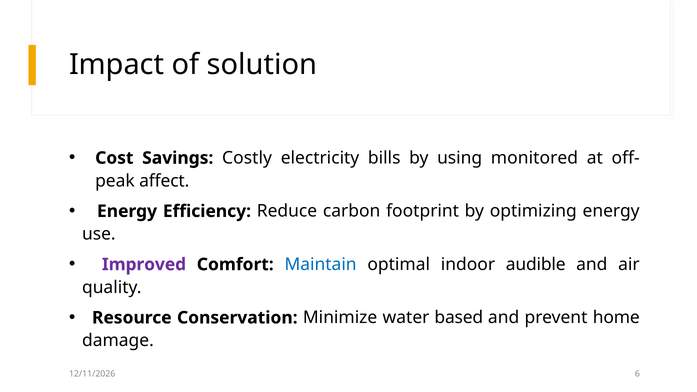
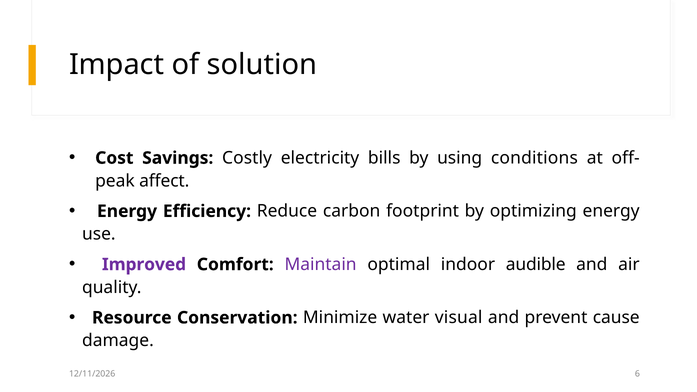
monitored: monitored -> conditions (534, 158)
Maintain colour: blue -> purple (321, 265)
based: based -> visual (459, 318)
home: home -> cause (616, 318)
